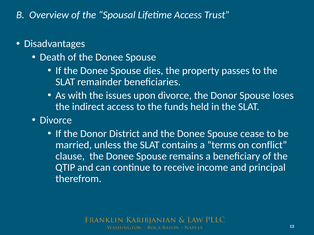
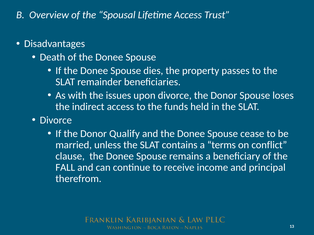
District: District -> Qualify (124, 134)
QTIP: QTIP -> FALL (65, 168)
